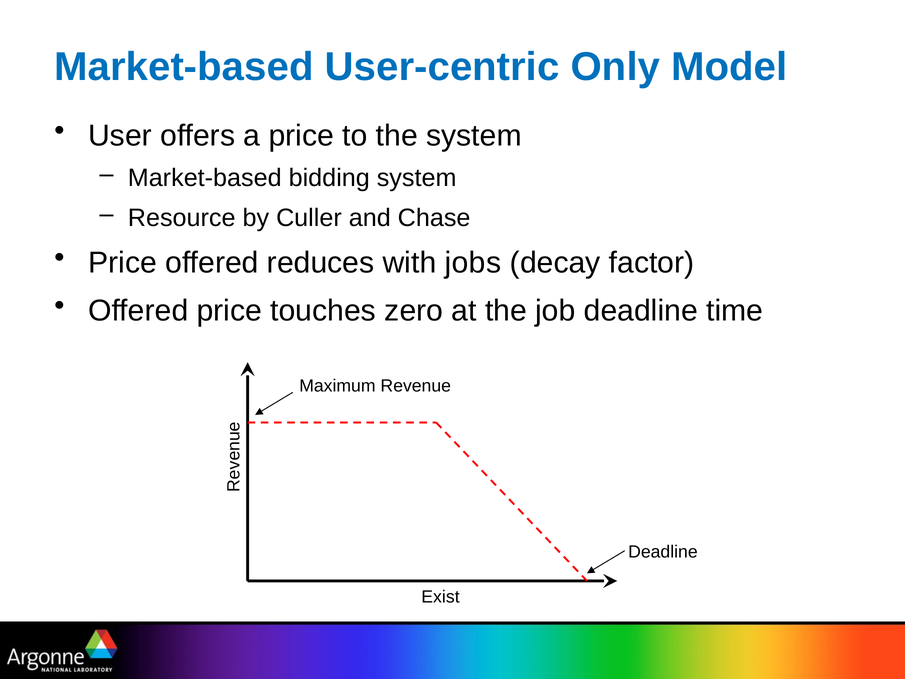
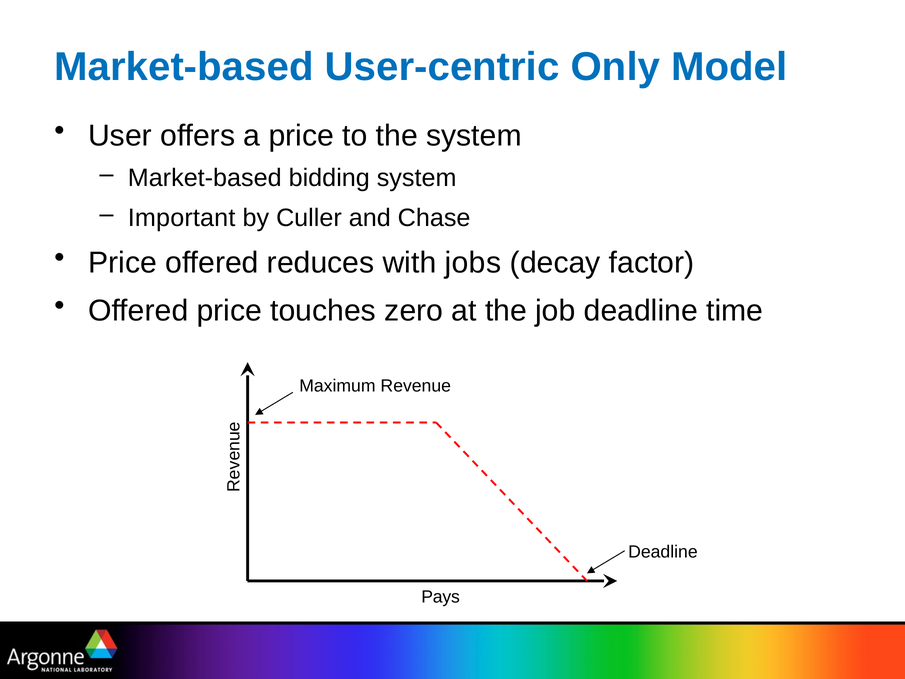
Resource: Resource -> Important (182, 218)
Exist: Exist -> Pays (441, 597)
